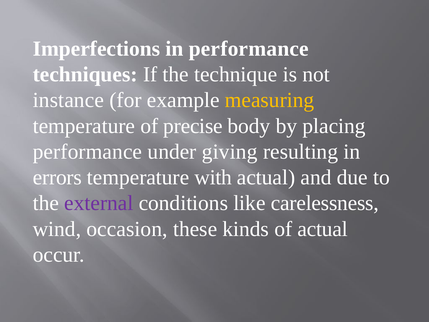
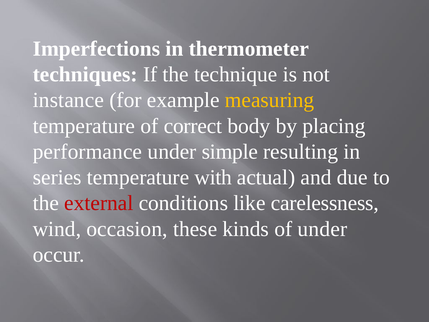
in performance: performance -> thermometer (249, 49)
precise: precise -> correct (193, 126)
giving: giving -> simple (230, 152)
errors: errors -> series (57, 177)
external colour: purple -> red (99, 203)
of actual: actual -> under (322, 229)
